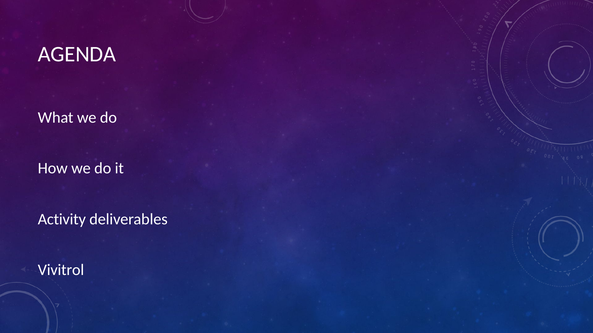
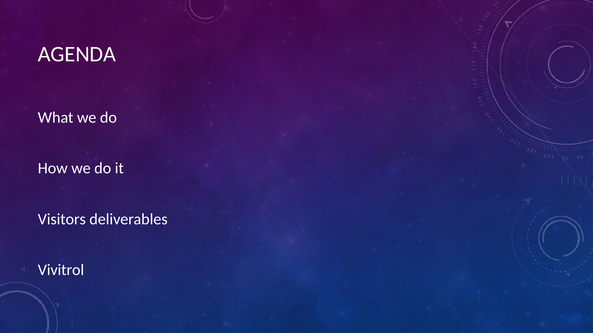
Activity: Activity -> Visitors (62, 219)
